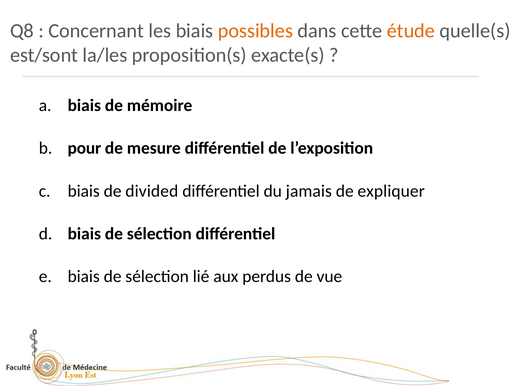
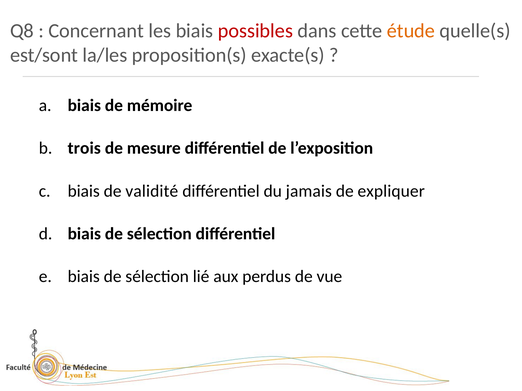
possibles colour: orange -> red (255, 31)
pour: pour -> trois (84, 148)
divided: divided -> validité (152, 191)
